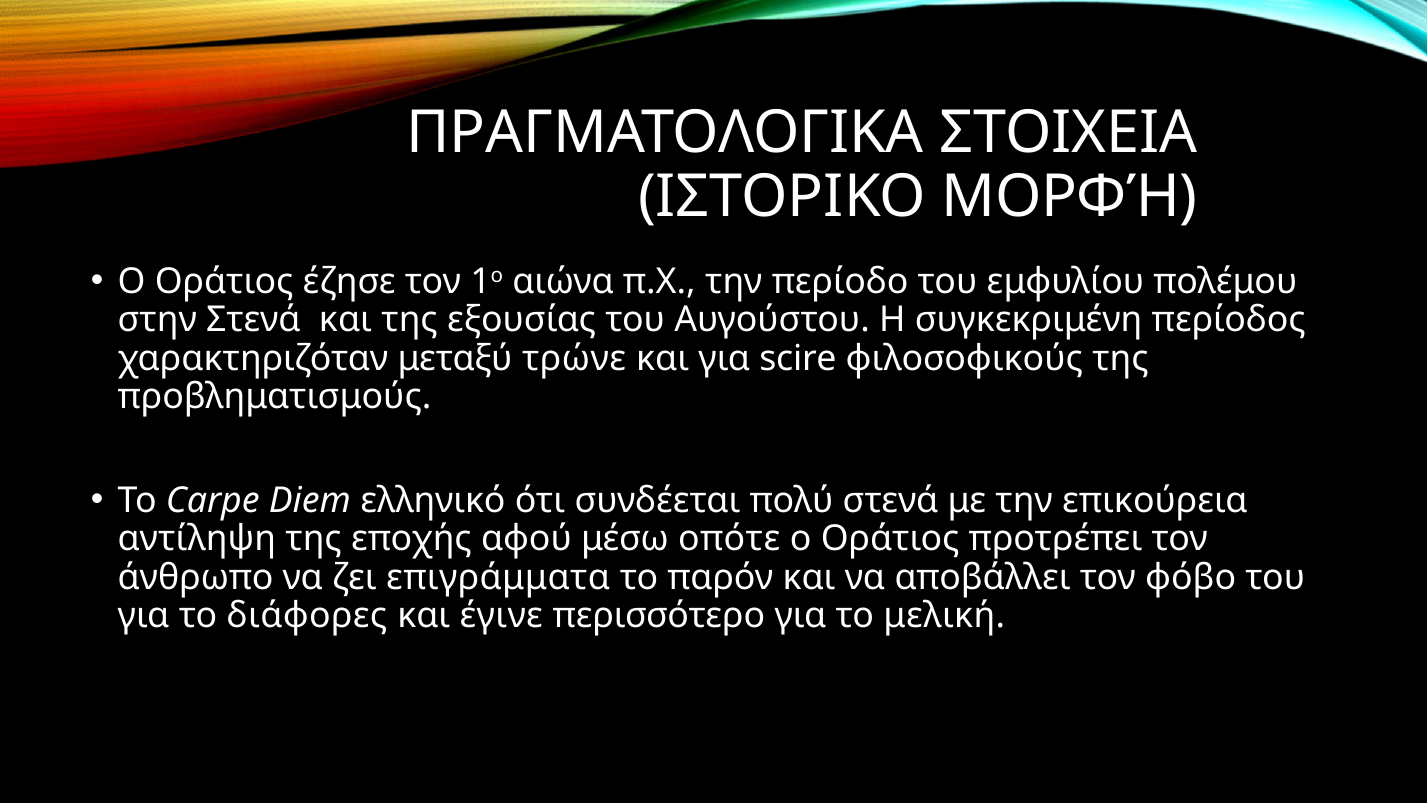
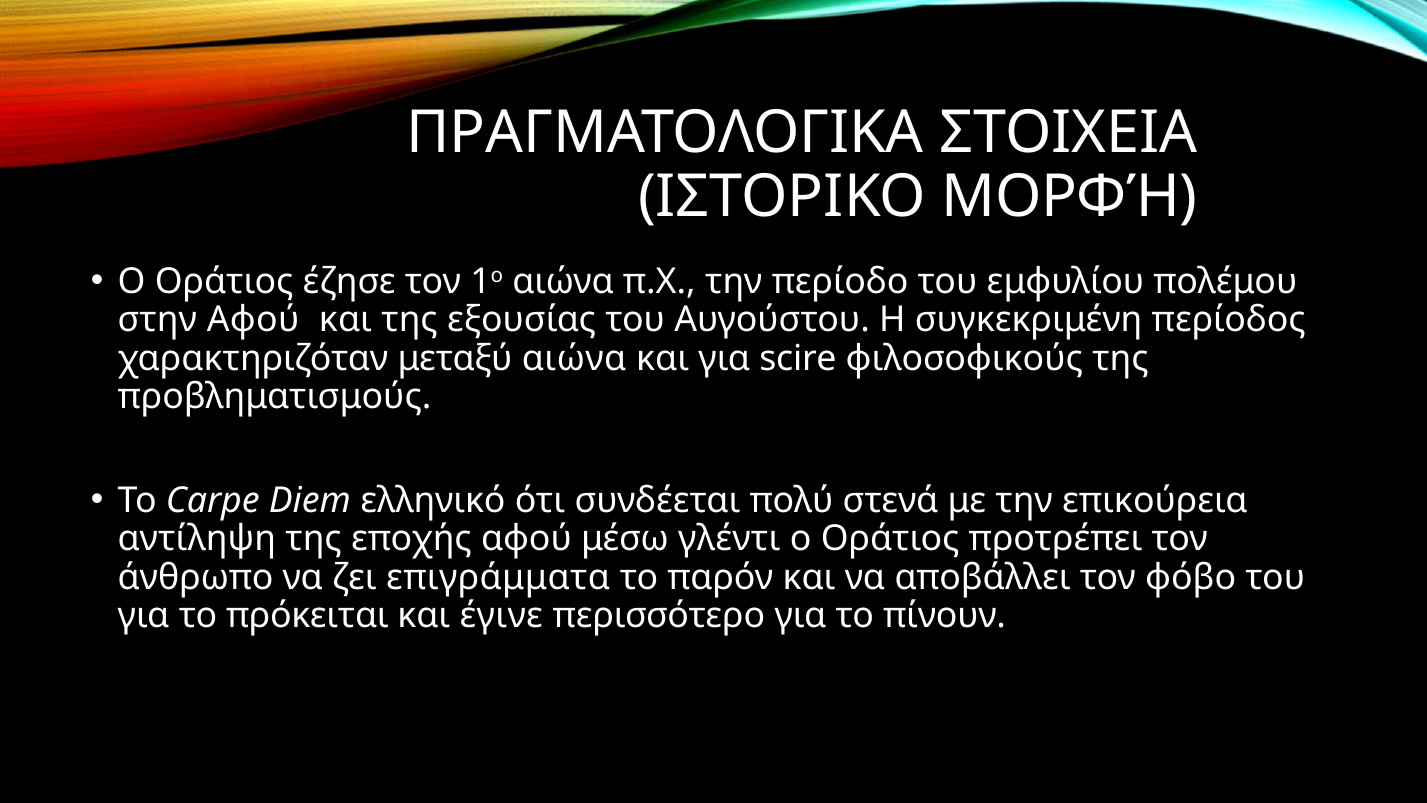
στην Στενά: Στενά -> Αφού (253, 320)
μεταξύ τρώνε: τρώνε -> αιώνα (574, 358)
οπότε: οπότε -> γλέντι (729, 539)
διάφορες: διάφορες -> πρόκειται (307, 616)
μελική: μελική -> πίνουν (945, 616)
